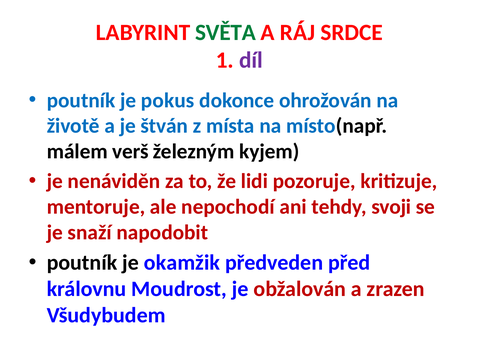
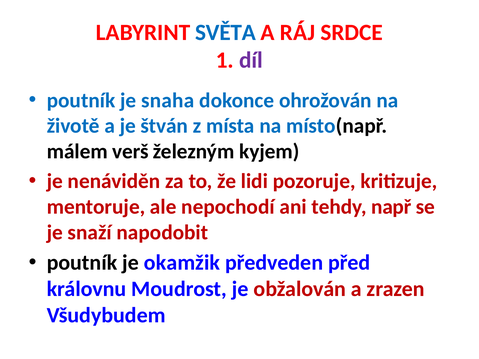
SVĚTA colour: green -> blue (226, 32)
pokus: pokus -> snaha (168, 100)
svoji: svoji -> např (391, 207)
